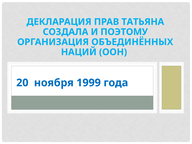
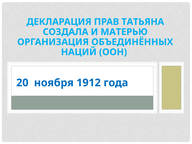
ПОЭТОМУ: ПОЭТОМУ -> МАТЕРЬЮ (124, 32)
1999: 1999 -> 1912 (89, 83)
